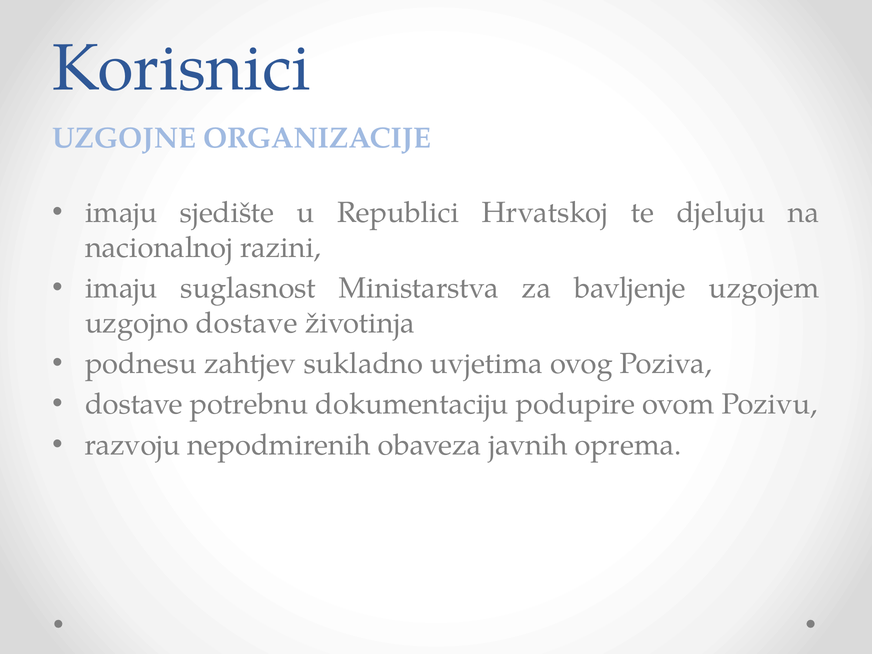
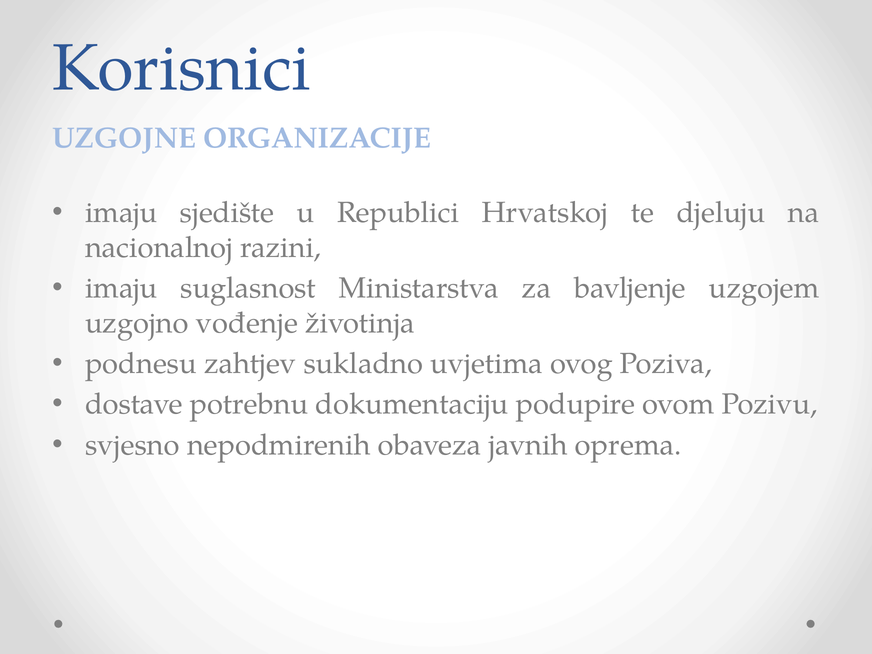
uzgojno dostave: dostave -> vođenje (247, 323)
razvoju: razvoju -> svjesno (132, 445)
